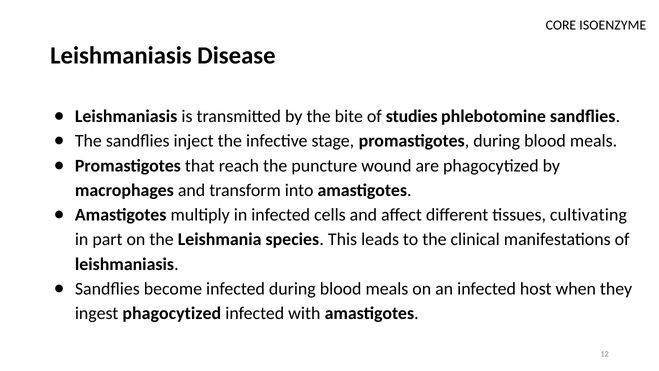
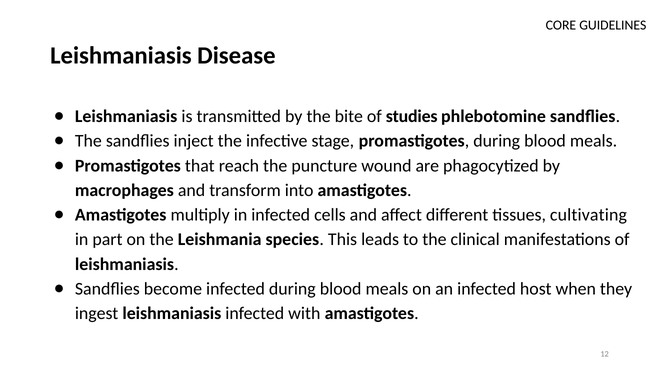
ISOENZYME: ISOENZYME -> GUIDELINES (613, 25)
ingest phagocytized: phagocytized -> leishmaniasis (172, 313)
